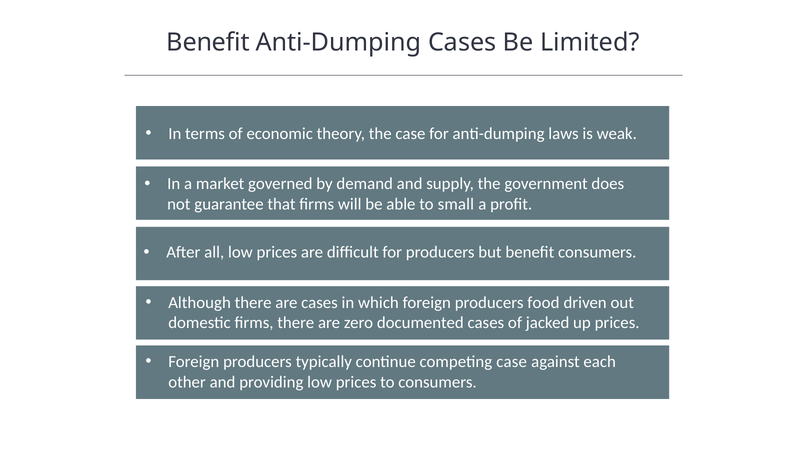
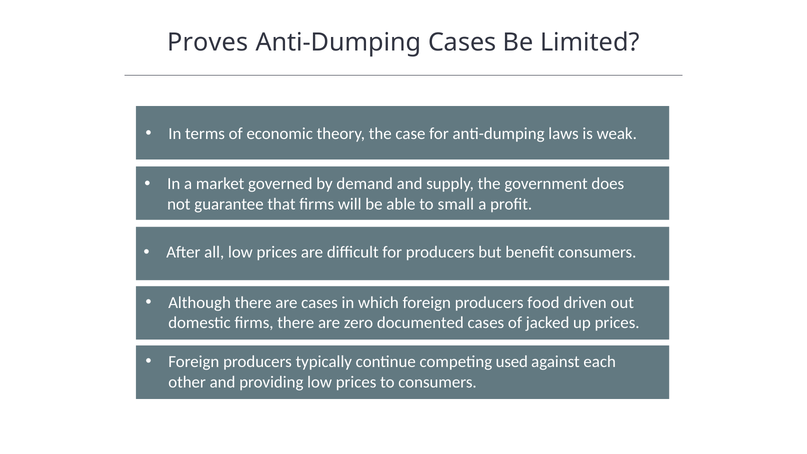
Benefit: Benefit -> Proves (208, 42)
competing case: case -> used (512, 362)
